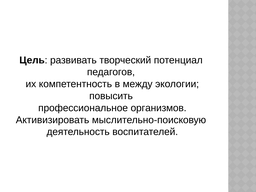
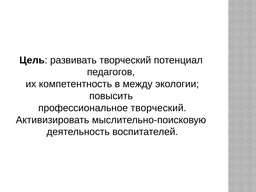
профессиональное организмов: организмов -> творческий (159, 108)
